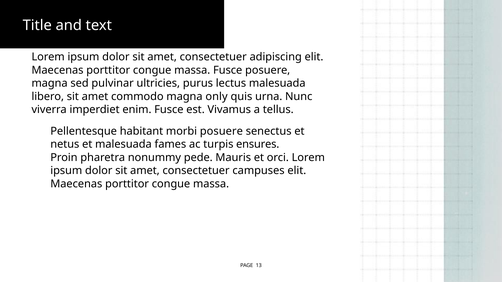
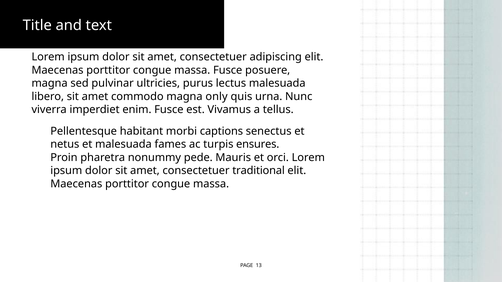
morbi posuere: posuere -> captions (221, 131)
campuses: campuses -> traditional (259, 171)
